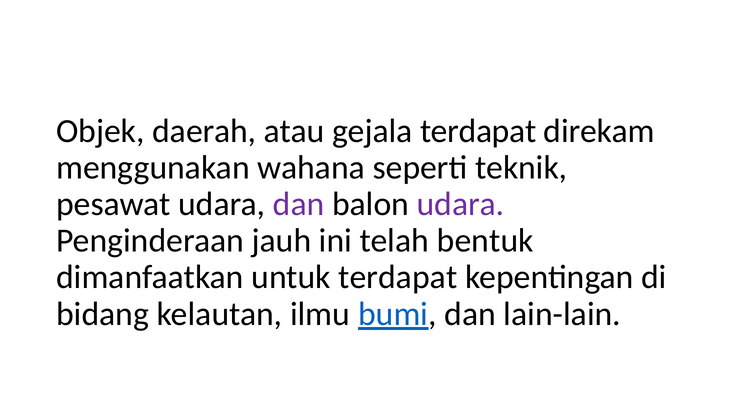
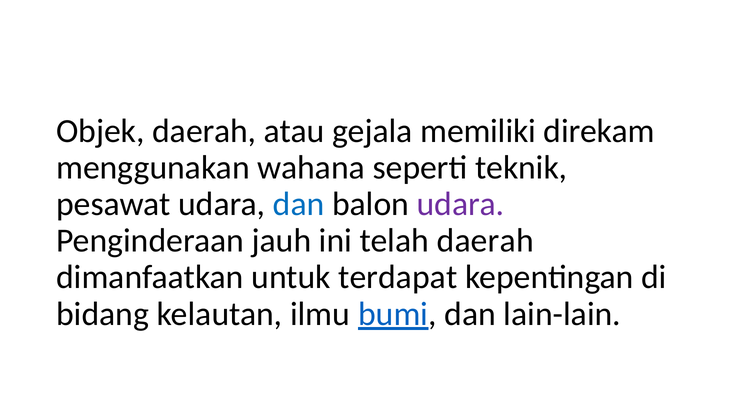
gejala terdapat: terdapat -> memiliki (478, 131)
dan colour: purple -> blue (299, 204)
telah bentuk: bentuk -> daerah (485, 240)
